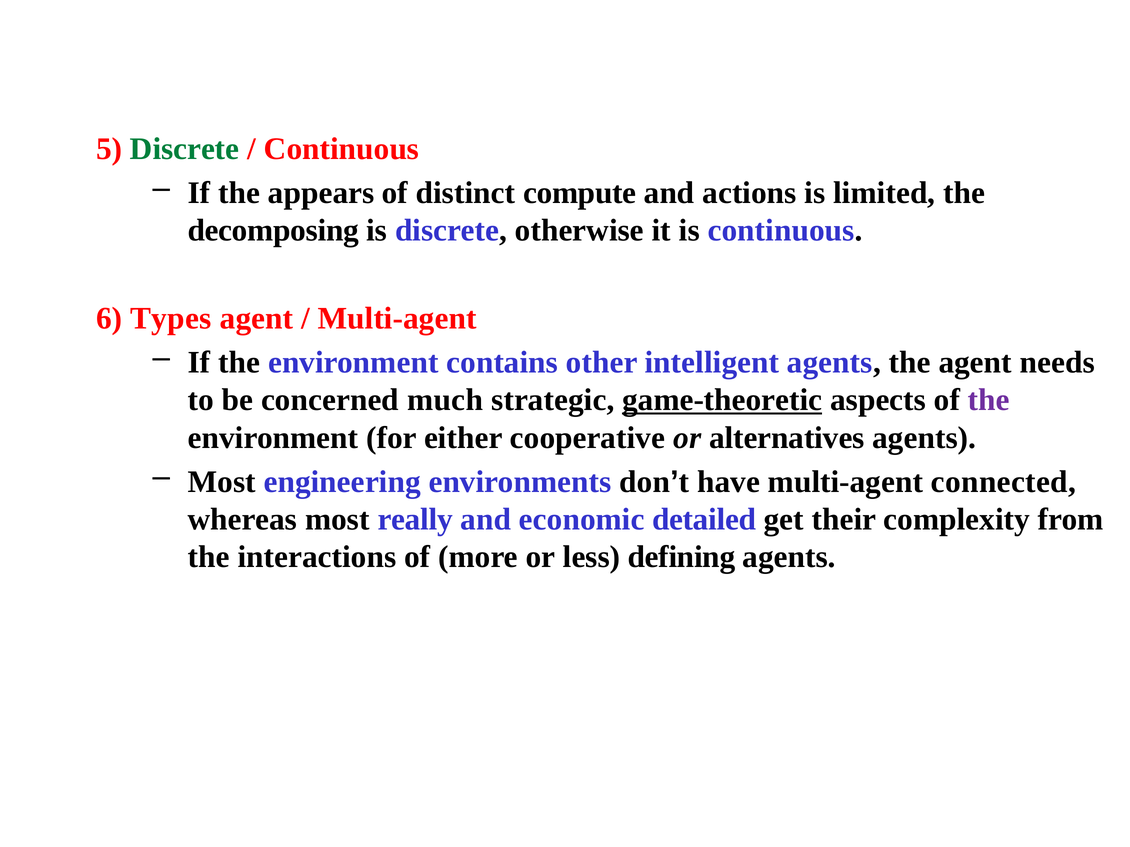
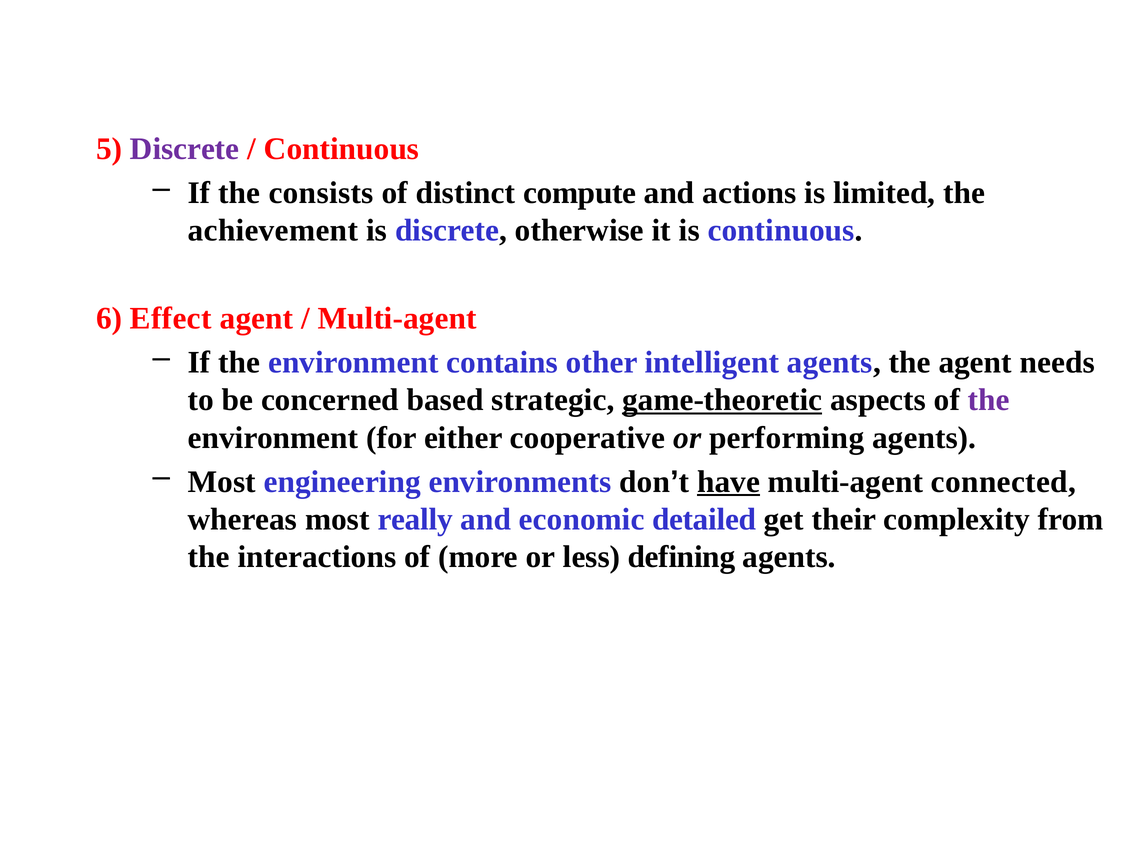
Discrete colour: green -> purple (185, 149)
appears: appears -> consists (321, 193)
decomposing: decomposing -> achievement (273, 231)
Types: Types -> Effect (171, 319)
much: much -> based (445, 400)
alternatives: alternatives -> performing (787, 438)
have underline: none -> present (729, 482)
